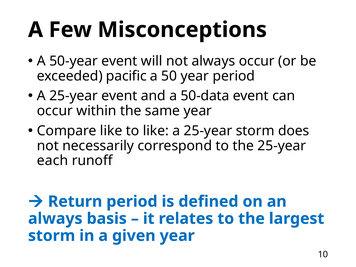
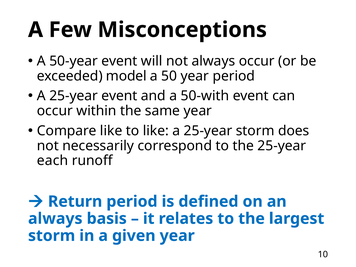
pacific: pacific -> model (126, 76)
50-data: 50-data -> 50-with (205, 96)
